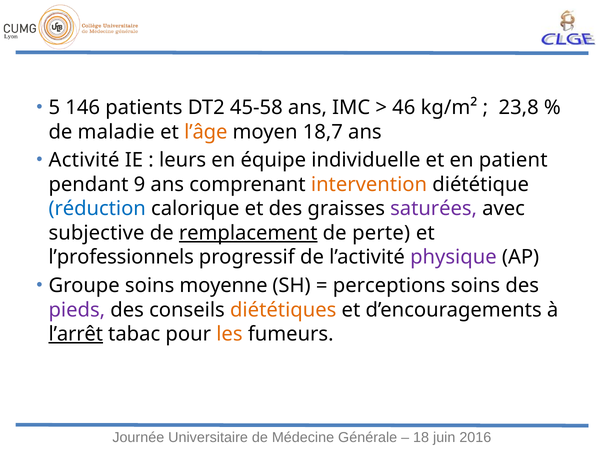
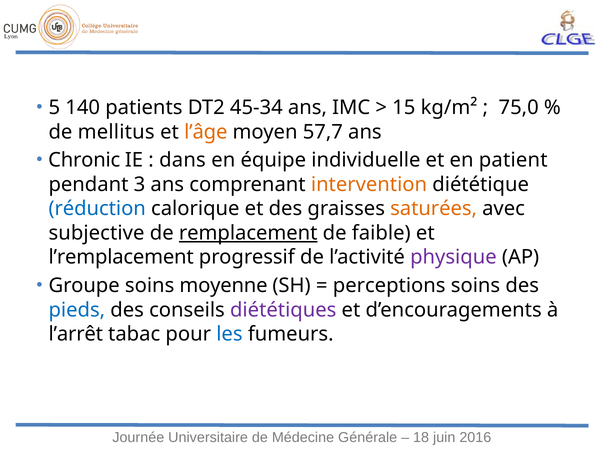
146: 146 -> 140 (83, 108)
45-58: 45-58 -> 45-34 (256, 108)
46: 46 -> 15 (404, 108)
23,8: 23,8 -> 75,0 (519, 108)
maladie: maladie -> mellitus (116, 132)
18,7: 18,7 -> 57,7 (323, 132)
Activité: Activité -> Chronic (84, 160)
leurs: leurs -> dans (183, 160)
9: 9 -> 3 (139, 185)
saturées colour: purple -> orange (434, 209)
perte: perte -> faible (381, 233)
l’professionnels: l’professionnels -> l’remplacement (121, 257)
pieds colour: purple -> blue (77, 310)
diététiques colour: orange -> purple (283, 310)
l’arrêt underline: present -> none (76, 334)
les colour: orange -> blue (229, 334)
